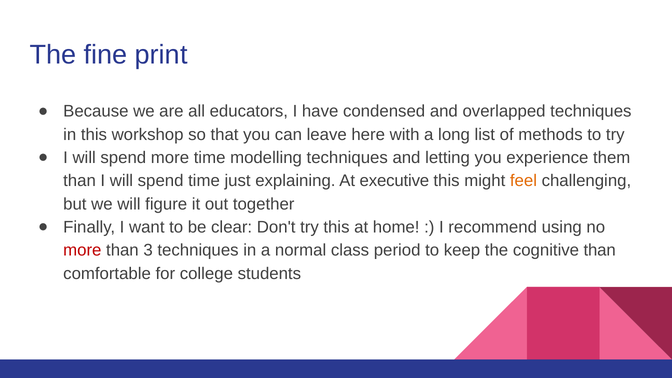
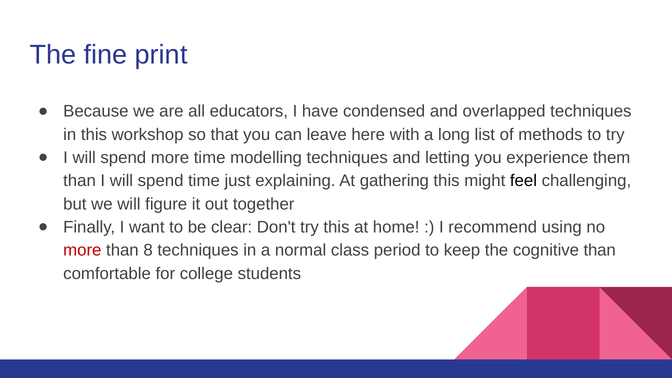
executive: executive -> gathering (394, 181)
feel colour: orange -> black (523, 181)
3: 3 -> 8 (148, 250)
